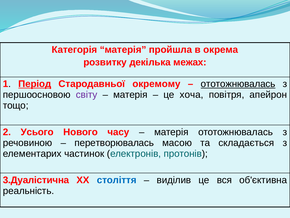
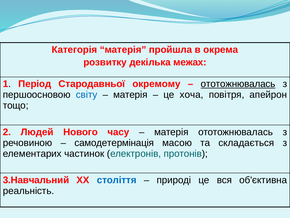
Період underline: present -> none (35, 84)
світу colour: purple -> blue (87, 95)
Усього: Усього -> Людей (37, 132)
перетворювалась: перетворювалась -> самодетермінація (114, 142)
3.Дуалістична: 3.Дуалістична -> 3.Навчальний (36, 180)
виділив: виділив -> природі (174, 180)
